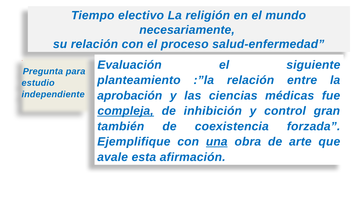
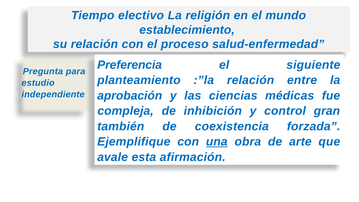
necesariamente: necesariamente -> establecimiento (187, 30)
Evaluación: Evaluación -> Preferencia (130, 65)
compleja underline: present -> none (126, 111)
